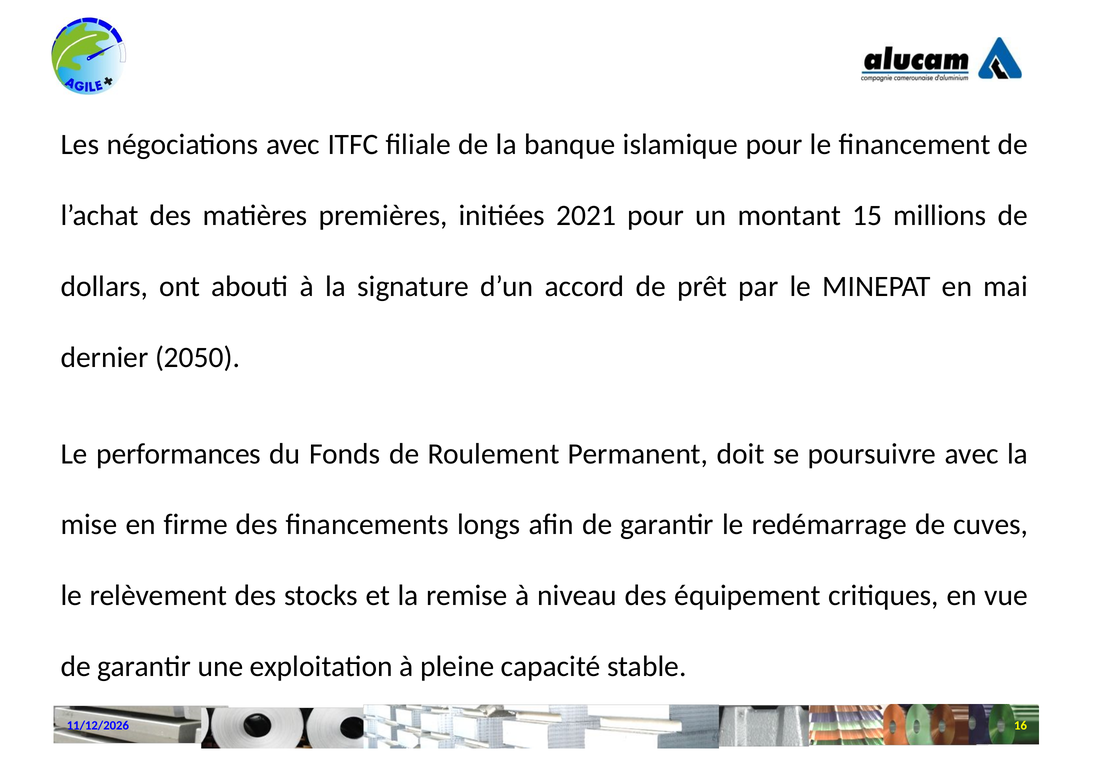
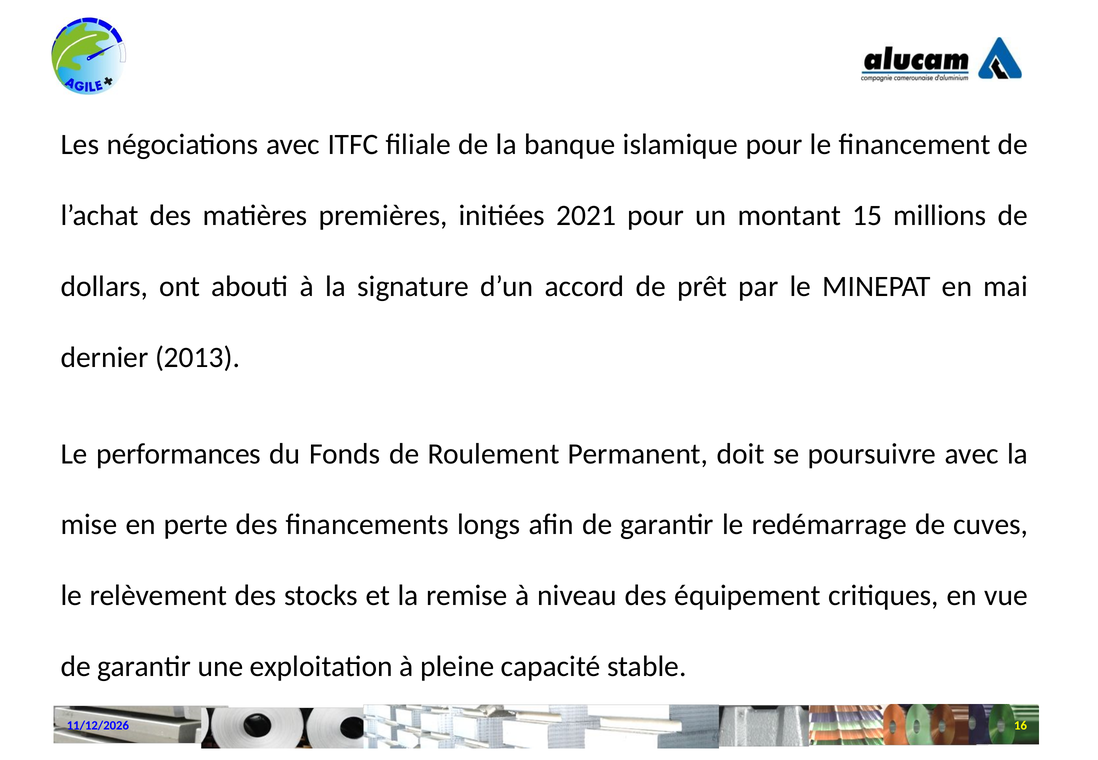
2050: 2050 -> 2013 (198, 358)
firme: firme -> perte (196, 525)
